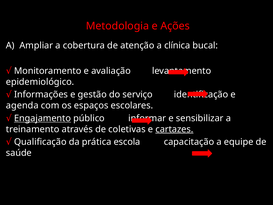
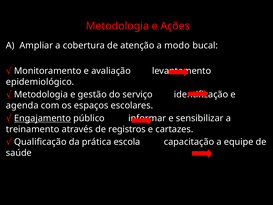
clínica: clínica -> modo (177, 45)
Informações: Informações -> Metodologia (41, 94)
coletivas: coletivas -> registros (127, 129)
cartazes underline: present -> none (174, 129)
